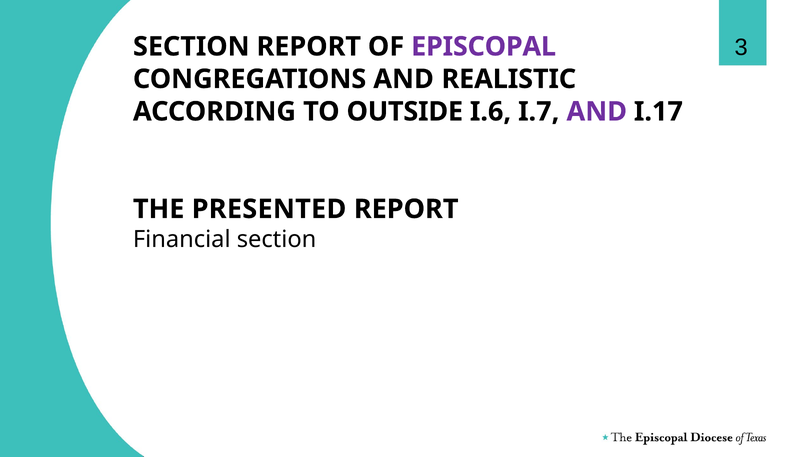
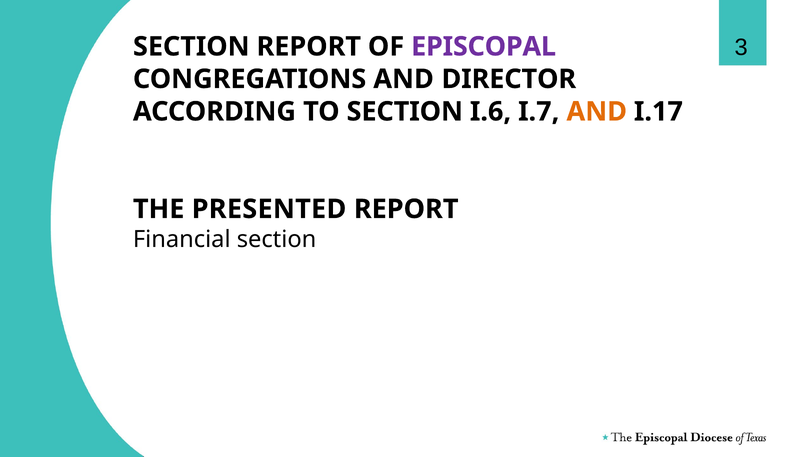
REALISTIC: REALISTIC -> DIRECTOR (509, 79)
TO OUTSIDE: OUTSIDE -> SECTION (405, 112)
AND colour: purple -> orange (597, 112)
